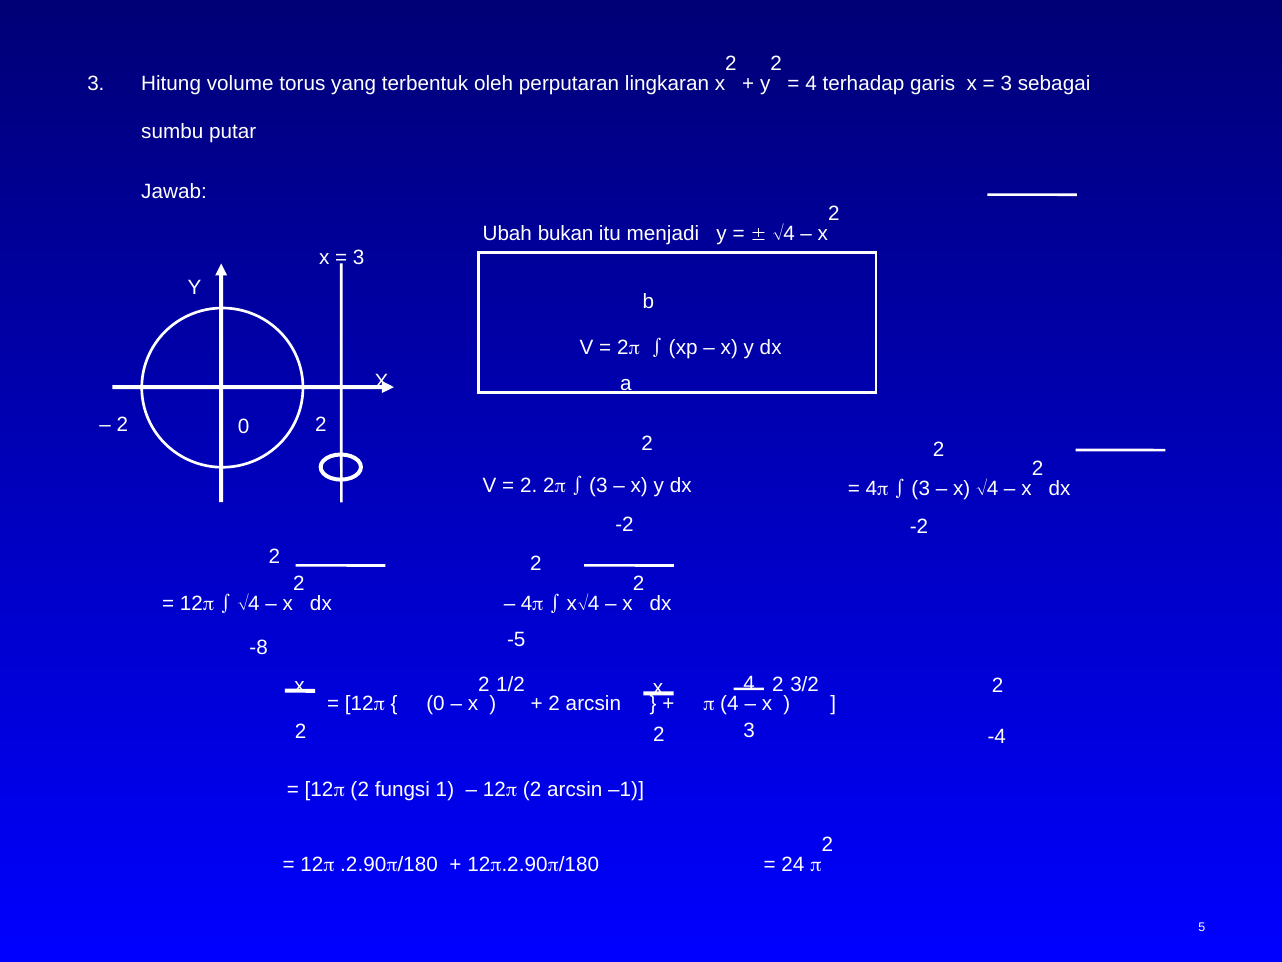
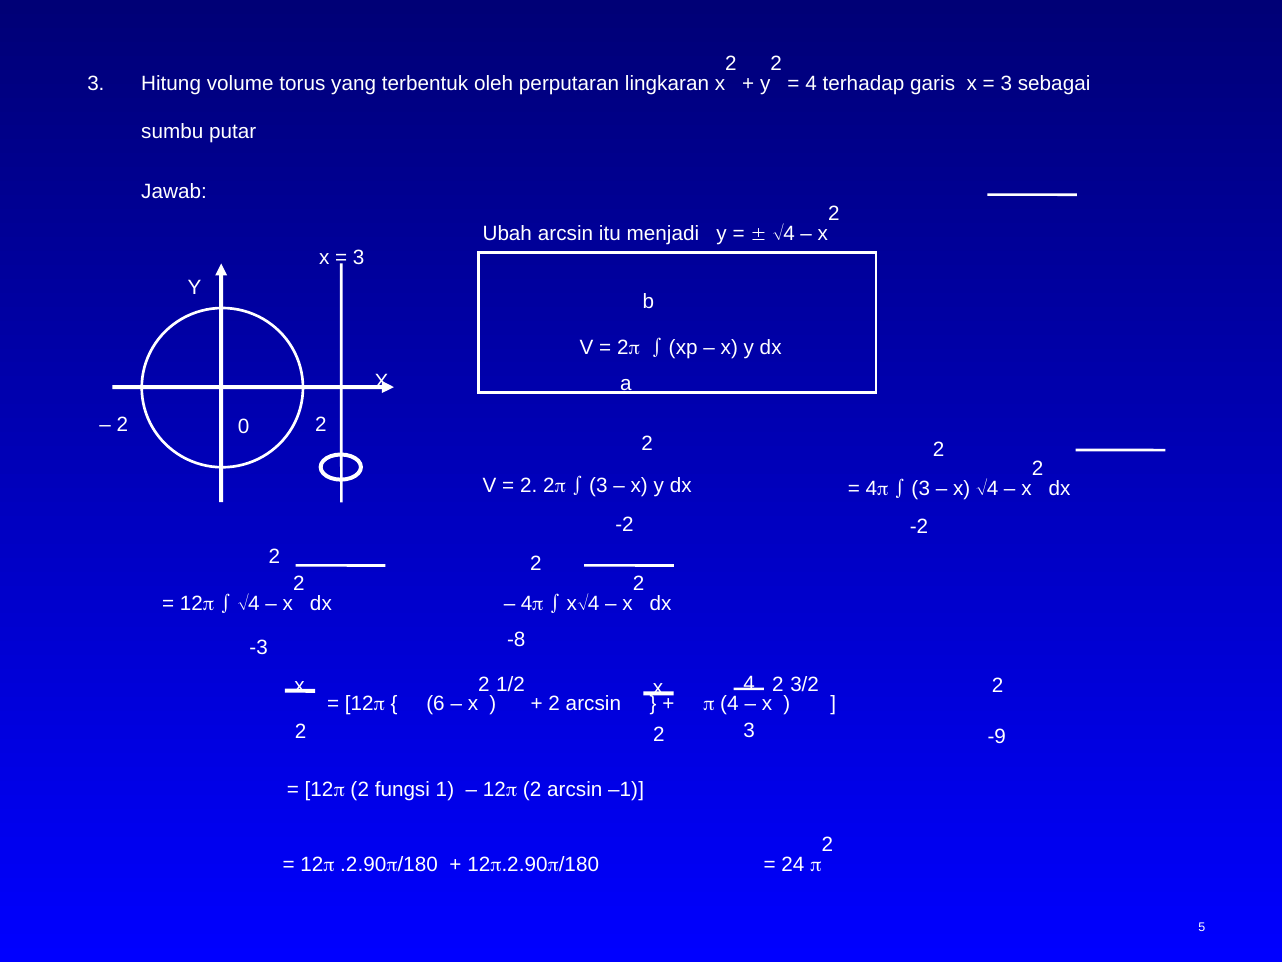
Ubah bukan: bukan -> arcsin (565, 234)
-5: -5 -> -8 (516, 639)
-8: -8 -> -3 (259, 648)
0: 0 -> 6 (436, 704)
-4: -4 -> -9 (997, 736)
